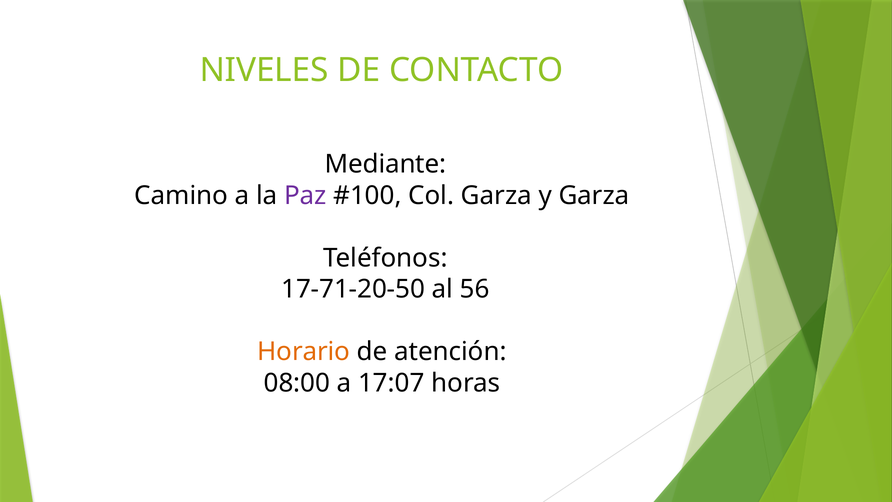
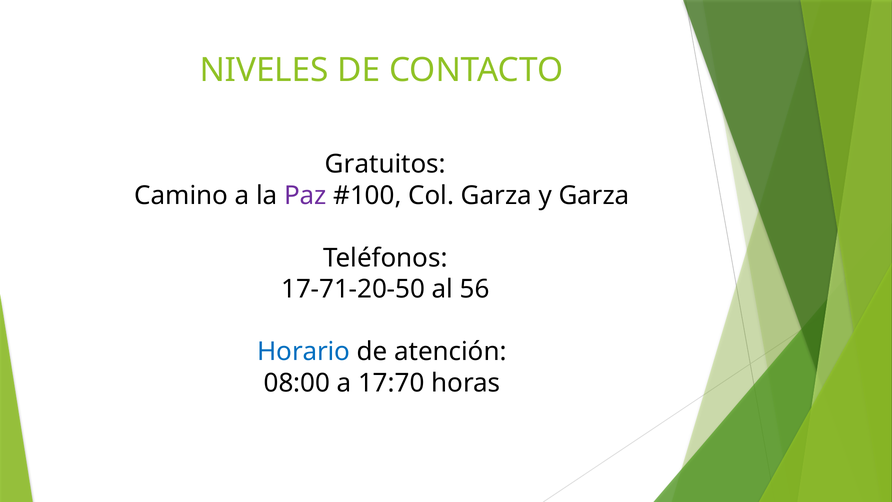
Mediante: Mediante -> Gratuitos (385, 164)
Horario colour: orange -> blue (304, 352)
17:07: 17:07 -> 17:70 (391, 383)
